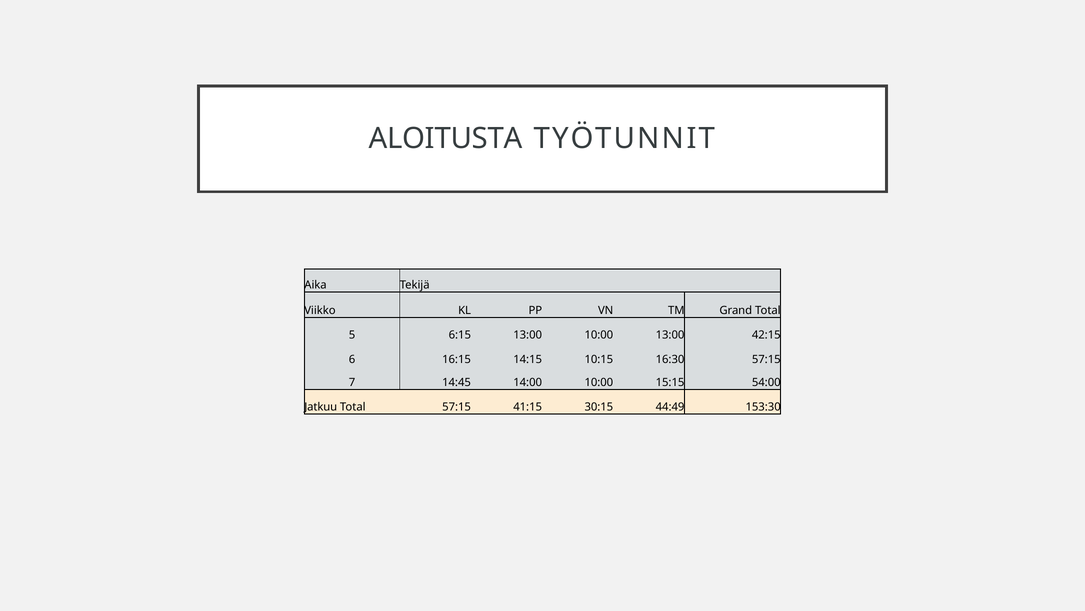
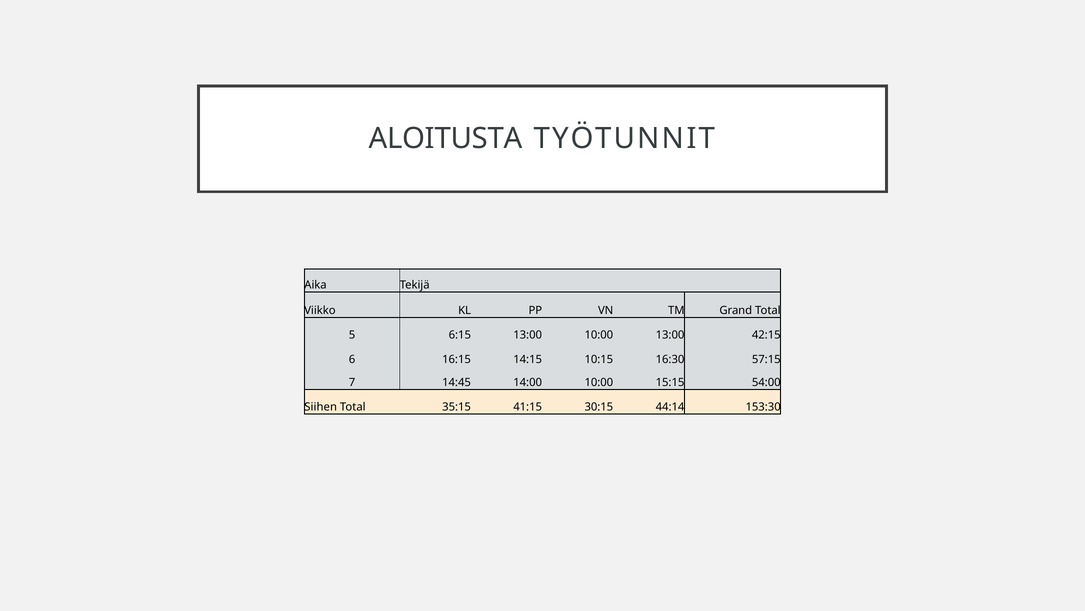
Jatkuu: Jatkuu -> Siihen (321, 407)
Total 57:15: 57:15 -> 35:15 (457, 407)
44:49: 44:49 -> 44:14 (670, 407)
